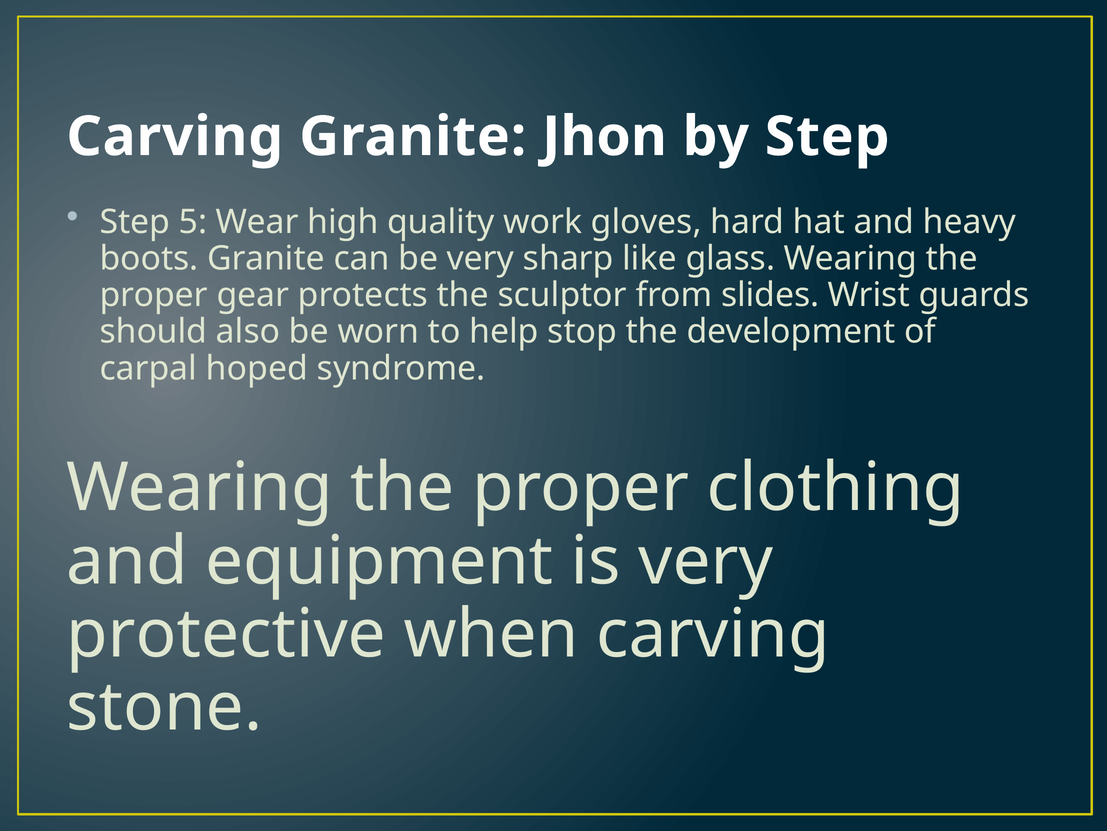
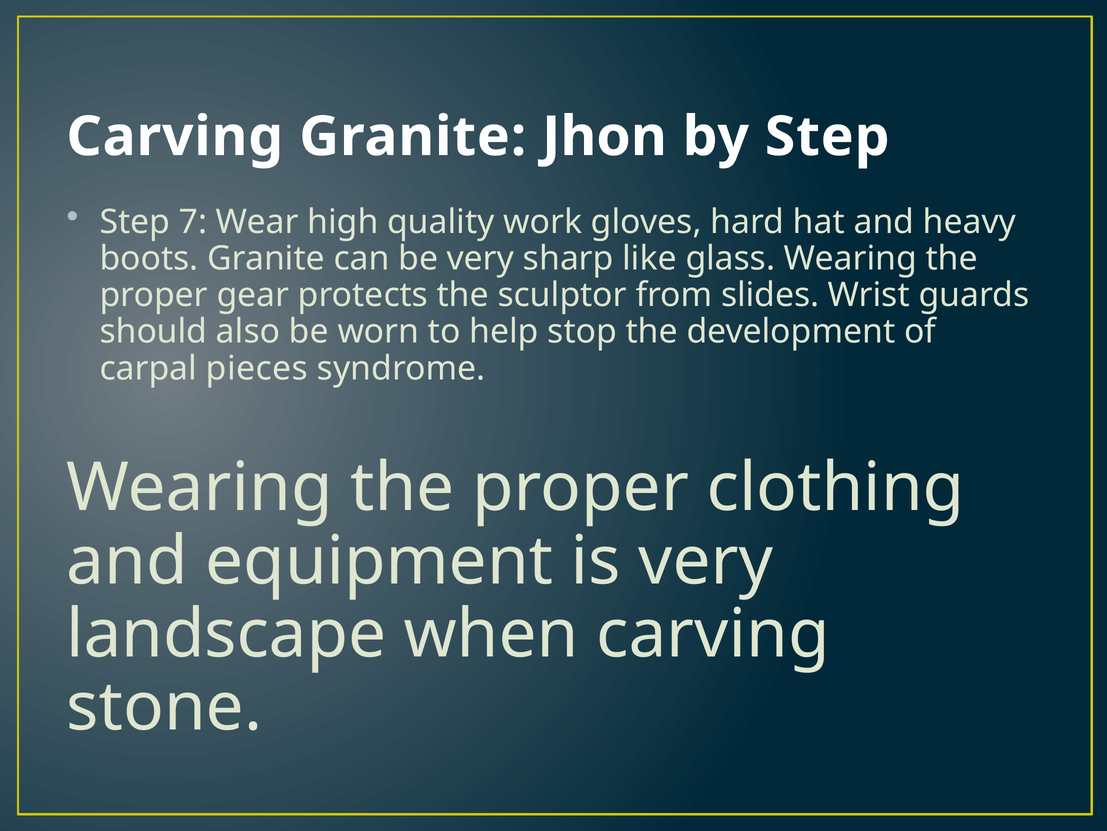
5: 5 -> 7 (193, 222)
hoped: hoped -> pieces (257, 368)
protective: protective -> landscape (226, 634)
